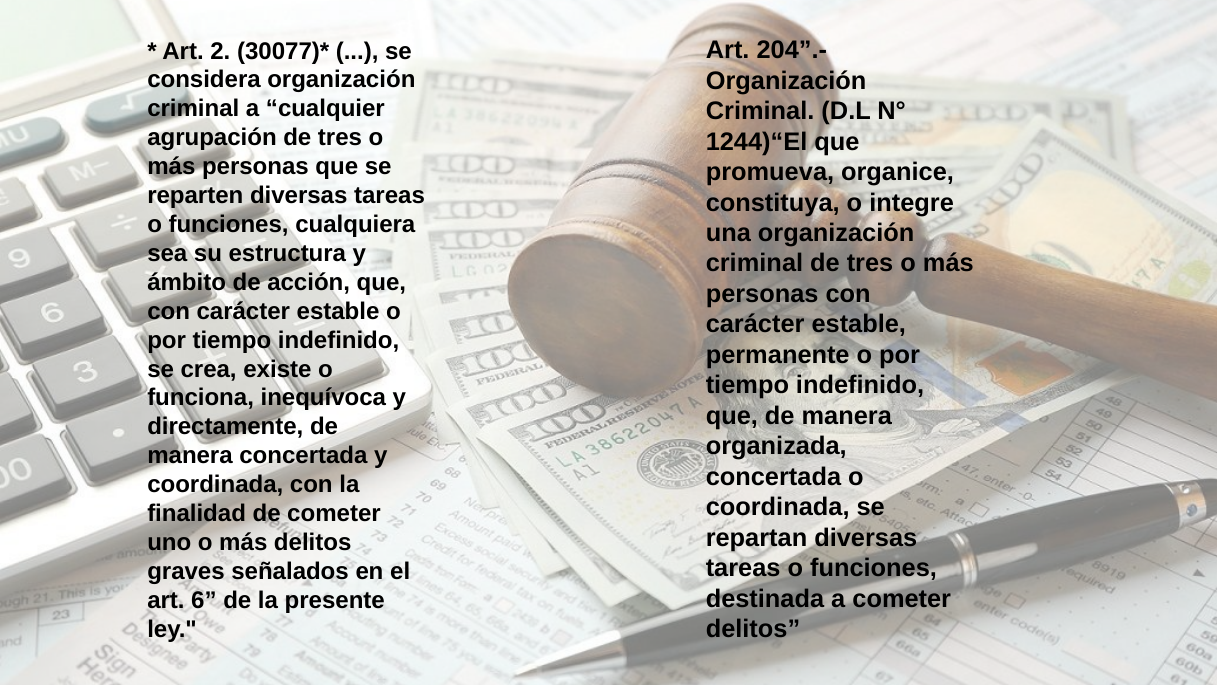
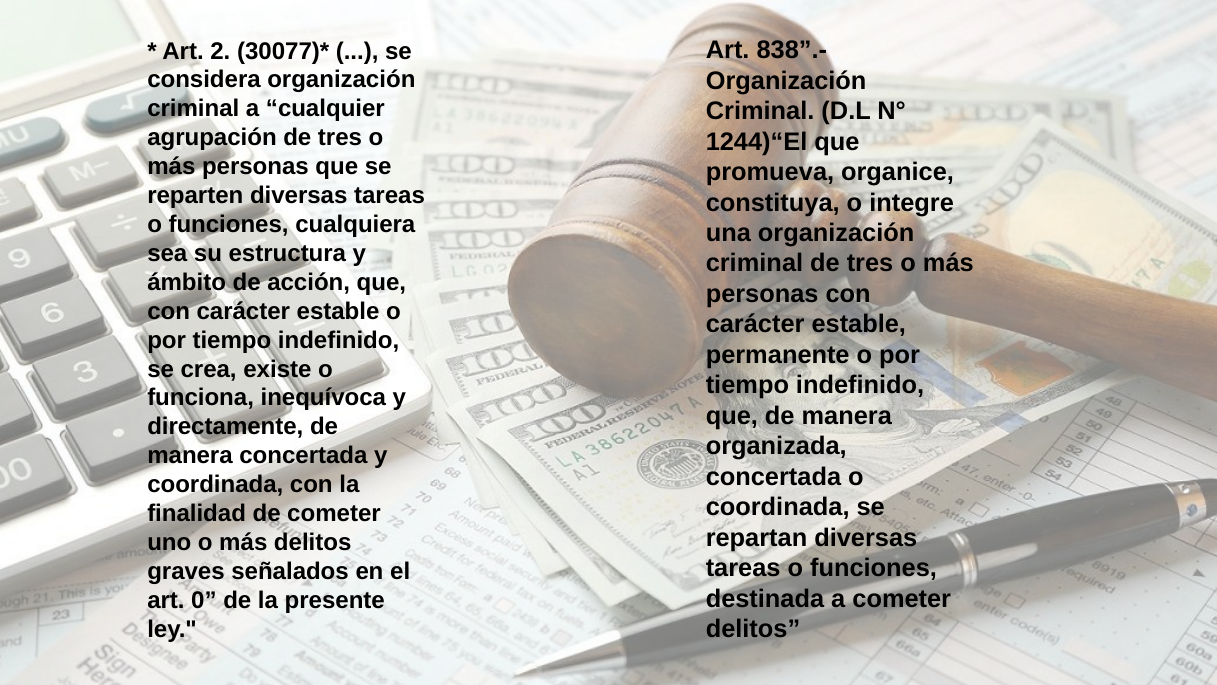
204”.-: 204”.- -> 838”.- (792, 50)
6: 6 -> 0 (204, 600)
